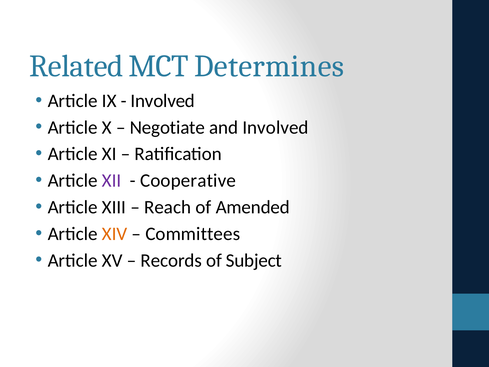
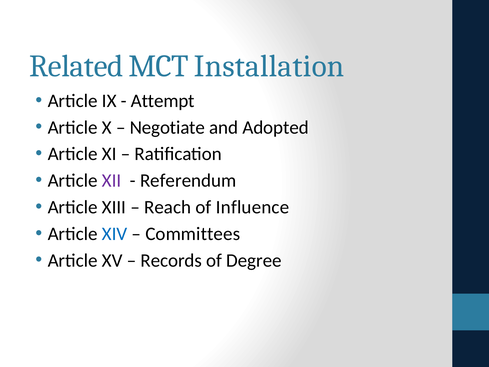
Determines: Determines -> Installation (269, 66)
Involved: Involved -> Attempt (163, 101)
and Involved: Involved -> Adopted (276, 127)
Cooperative: Cooperative -> Referendum (188, 180)
Amended: Amended -> Influence (253, 207)
XIV colour: orange -> blue (115, 234)
Subject: Subject -> Degree (254, 260)
